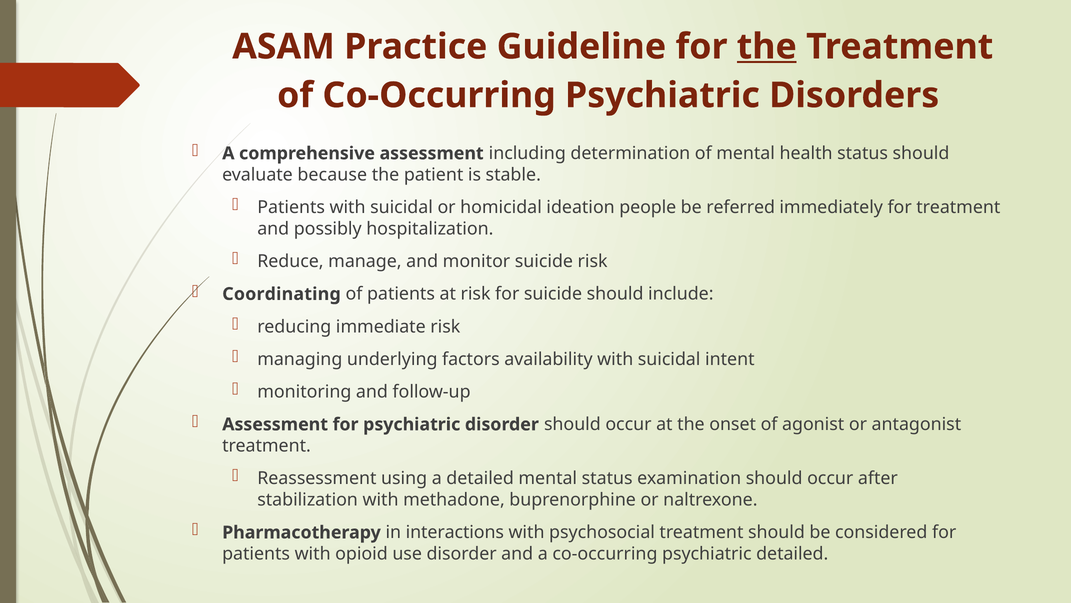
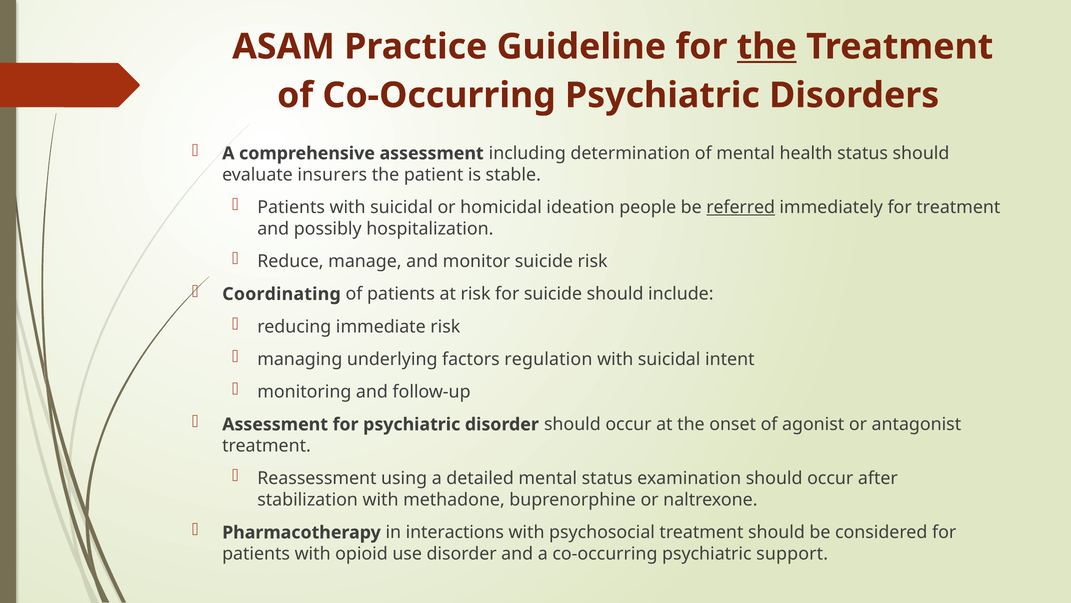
because: because -> insurers (332, 175)
referred underline: none -> present (741, 207)
availability: availability -> regulation (548, 359)
psychiatric detailed: detailed -> support (792, 553)
